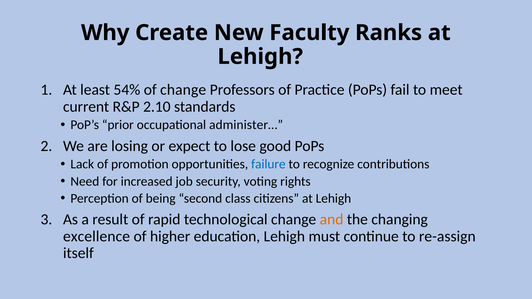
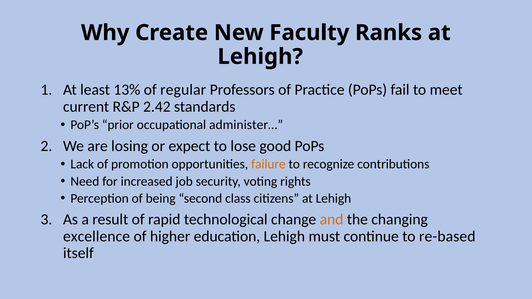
54%: 54% -> 13% (127, 90)
of change: change -> regular (183, 90)
2.10: 2.10 -> 2.42 (157, 107)
failure colour: blue -> orange (268, 164)
re-assign: re-assign -> re-based (447, 236)
